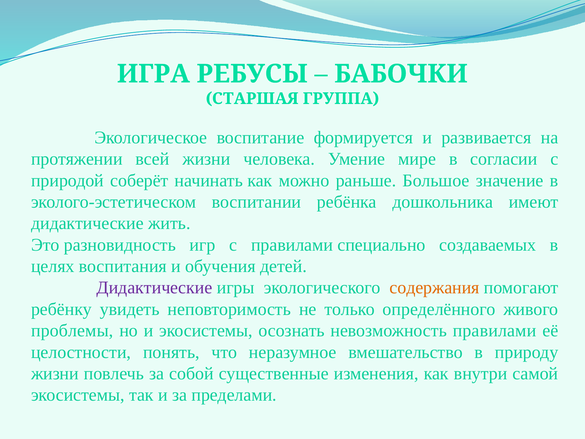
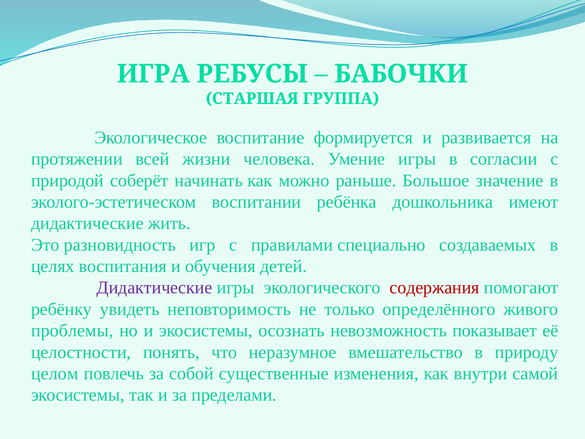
Умение мире: мире -> игры (417, 159)
содержания colour: orange -> red (435, 288)
невозможность правилами: правилами -> показывает (495, 330)
жизни: жизни -> целом (55, 373)
